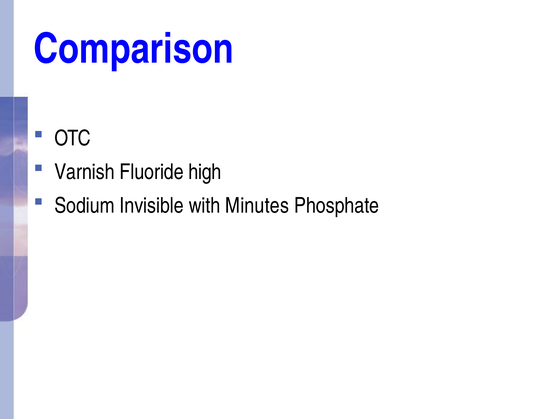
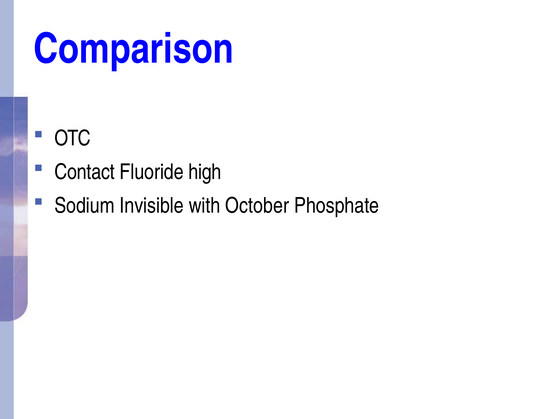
Varnish: Varnish -> Contact (85, 172)
Minutes: Minutes -> October (257, 206)
